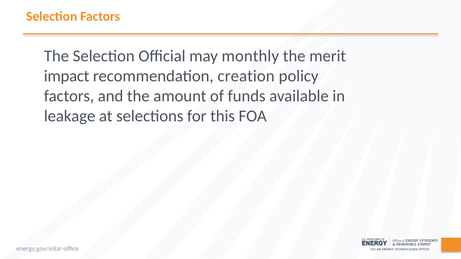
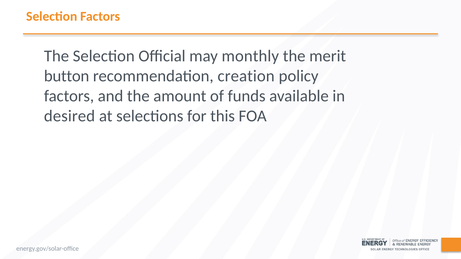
impact: impact -> button (67, 76)
leakage: leakage -> desired (70, 116)
